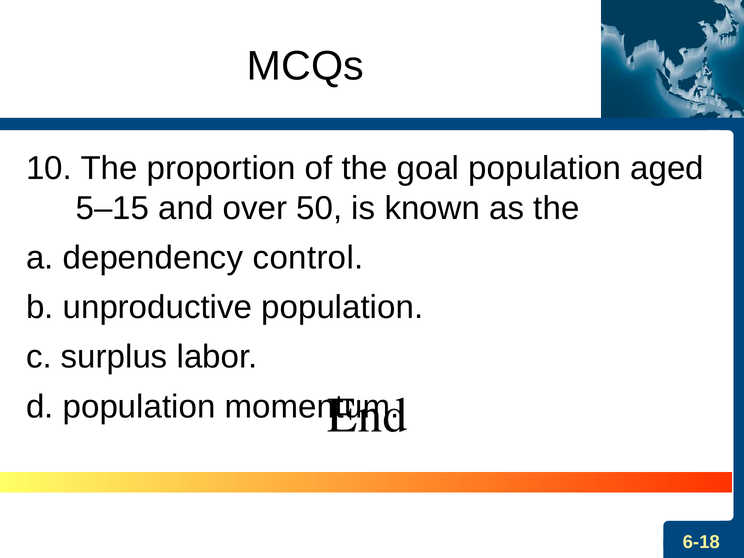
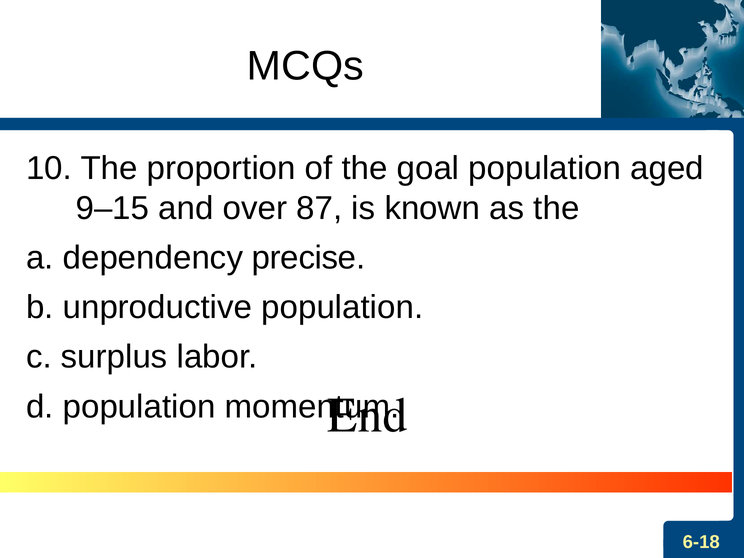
5–15: 5–15 -> 9–15 (112, 208)
50: 50 -> 87 (319, 208)
control: control -> precise (308, 258)
